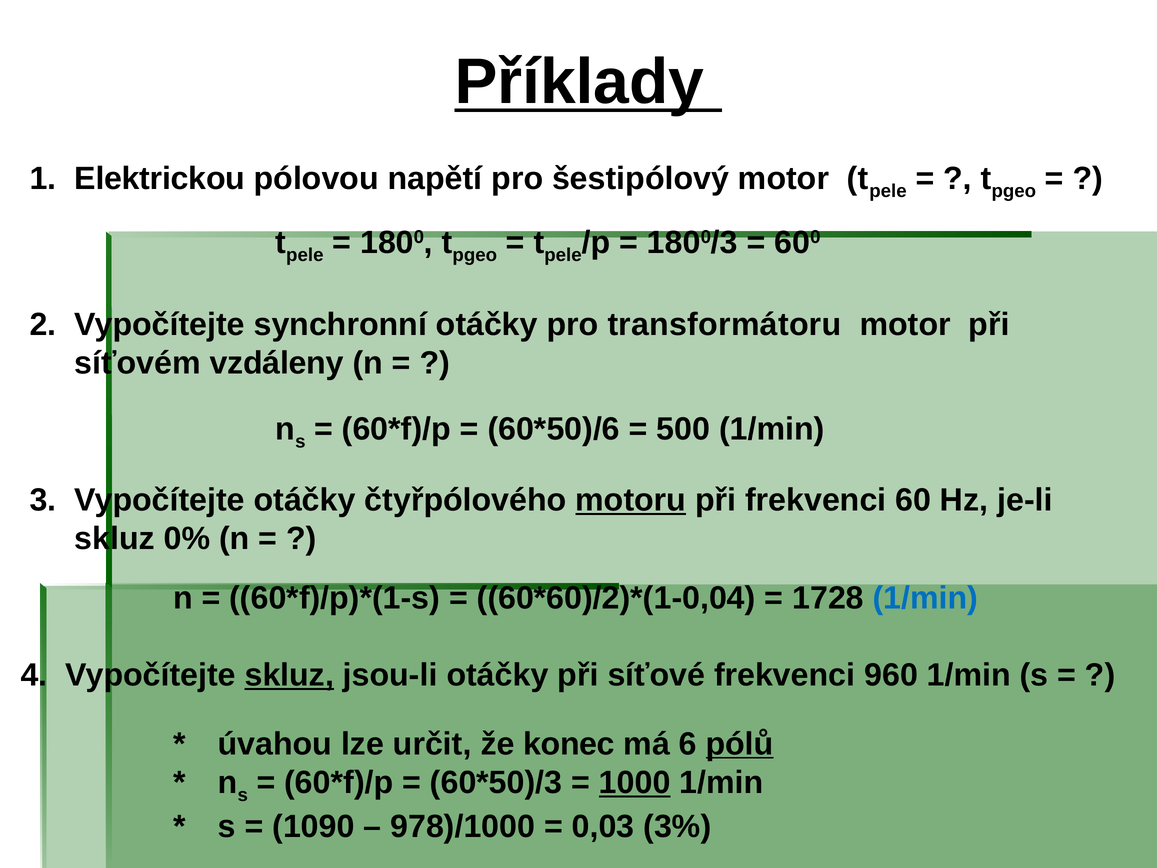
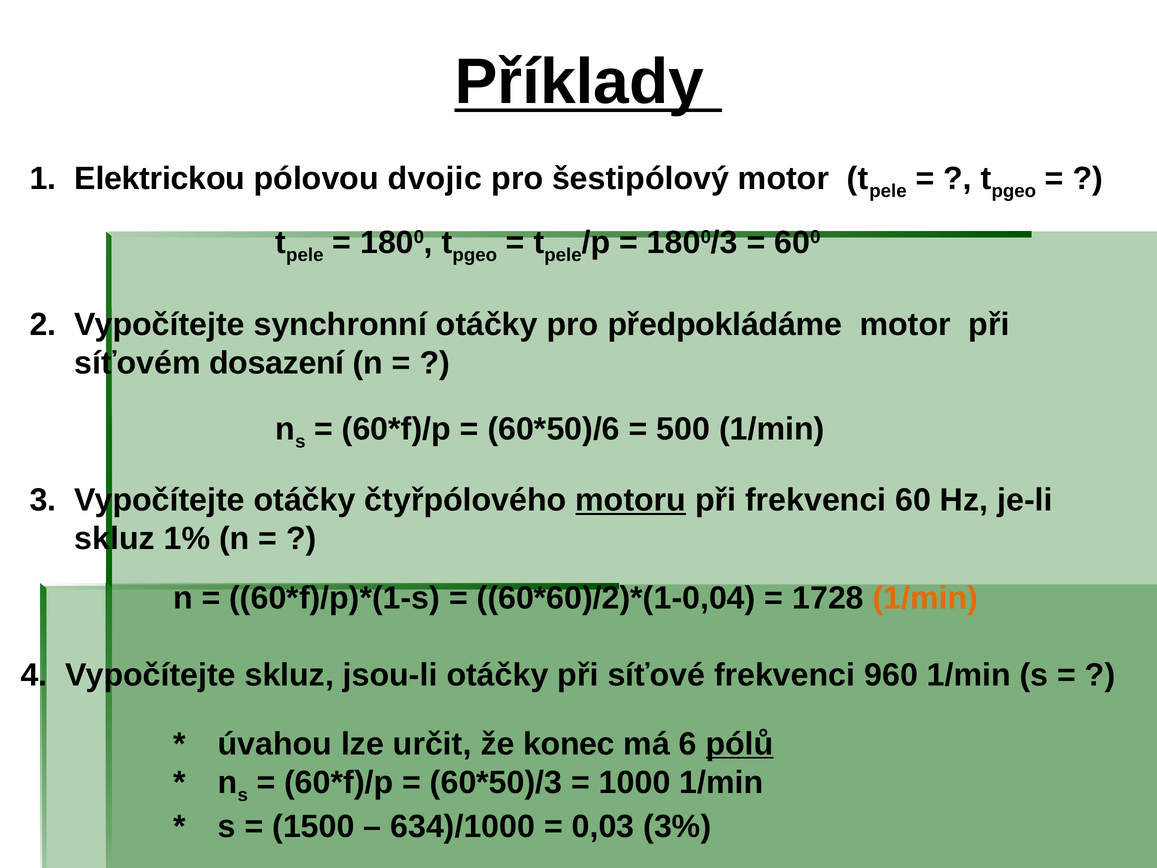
napětí: napětí -> dvojic (435, 179)
transformátoru: transformátoru -> předpokládáme (725, 324)
vzdáleny: vzdáleny -> dosazení (277, 363)
0%: 0% -> 1% (187, 538)
1/min colour: blue -> orange (925, 598)
skluz underline: present -> none (289, 675)
1000 underline: present -> none (635, 782)
1090: 1090 -> 1500 (313, 826)
978)/1000: 978)/1000 -> 634)/1000 (463, 826)
